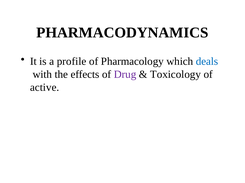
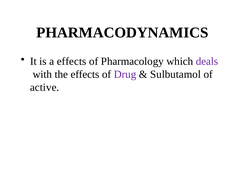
a profile: profile -> effects (72, 62)
deals colour: blue -> purple (207, 62)
Toxicology: Toxicology -> Sulbutamol (176, 75)
